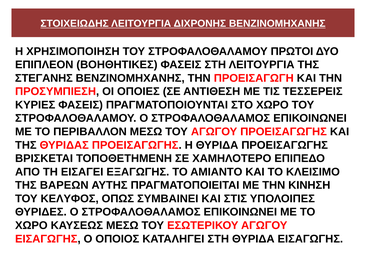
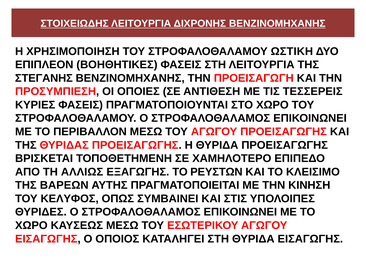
ΠΡΩΤΟΙ: ΠΡΩΤΟΙ -> ΩΣΤΙΚΗ (292, 51)
ΕΙΣΑΓΕΙ: ΕΙΣΑΓΕΙ -> ΑΛΛΙΩΣ (82, 172)
ΑΜΙΑΝΤΟ: ΑΜΙΑΝΤΟ -> ΡΕΥΣΤΩΝ (216, 172)
